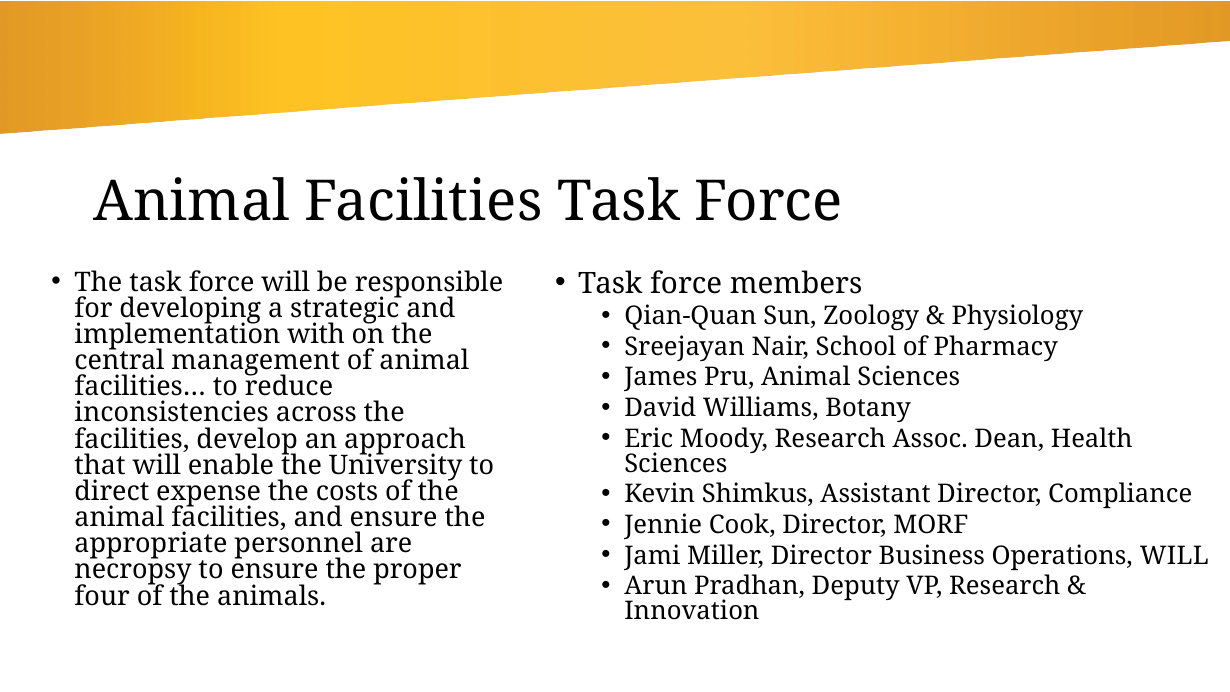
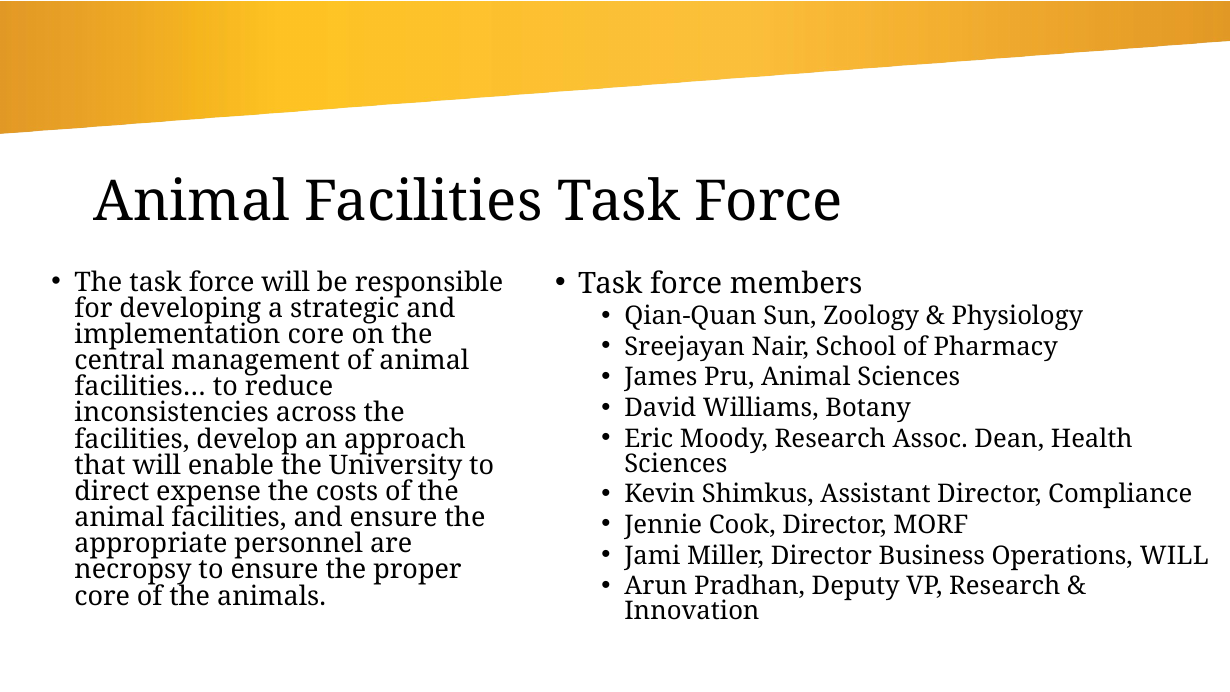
implementation with: with -> core (316, 335)
four: four -> core (102, 596)
